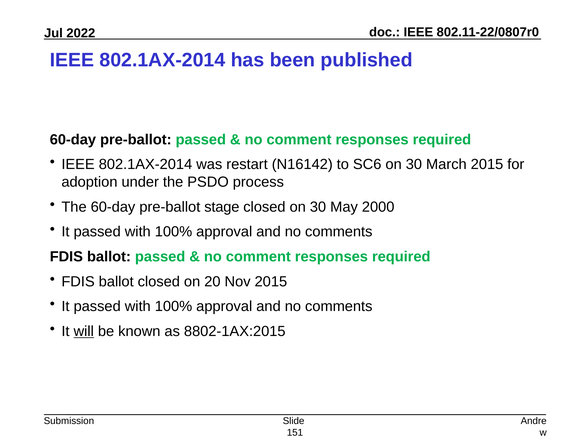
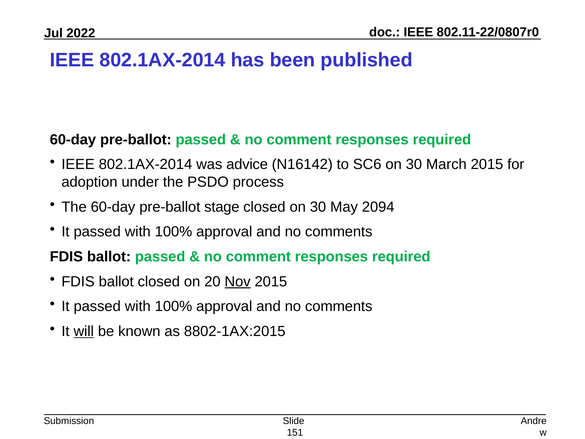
restart: restart -> advice (247, 164)
2000: 2000 -> 2094 (378, 207)
Nov underline: none -> present (238, 281)
